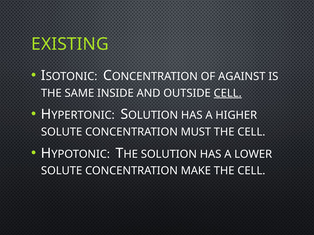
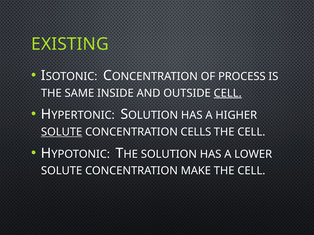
AGAINST: AGAINST -> PROCESS (242, 77)
SOLUTE underline: none -> present (62, 132)
MUST: MUST -> CELLS (196, 132)
